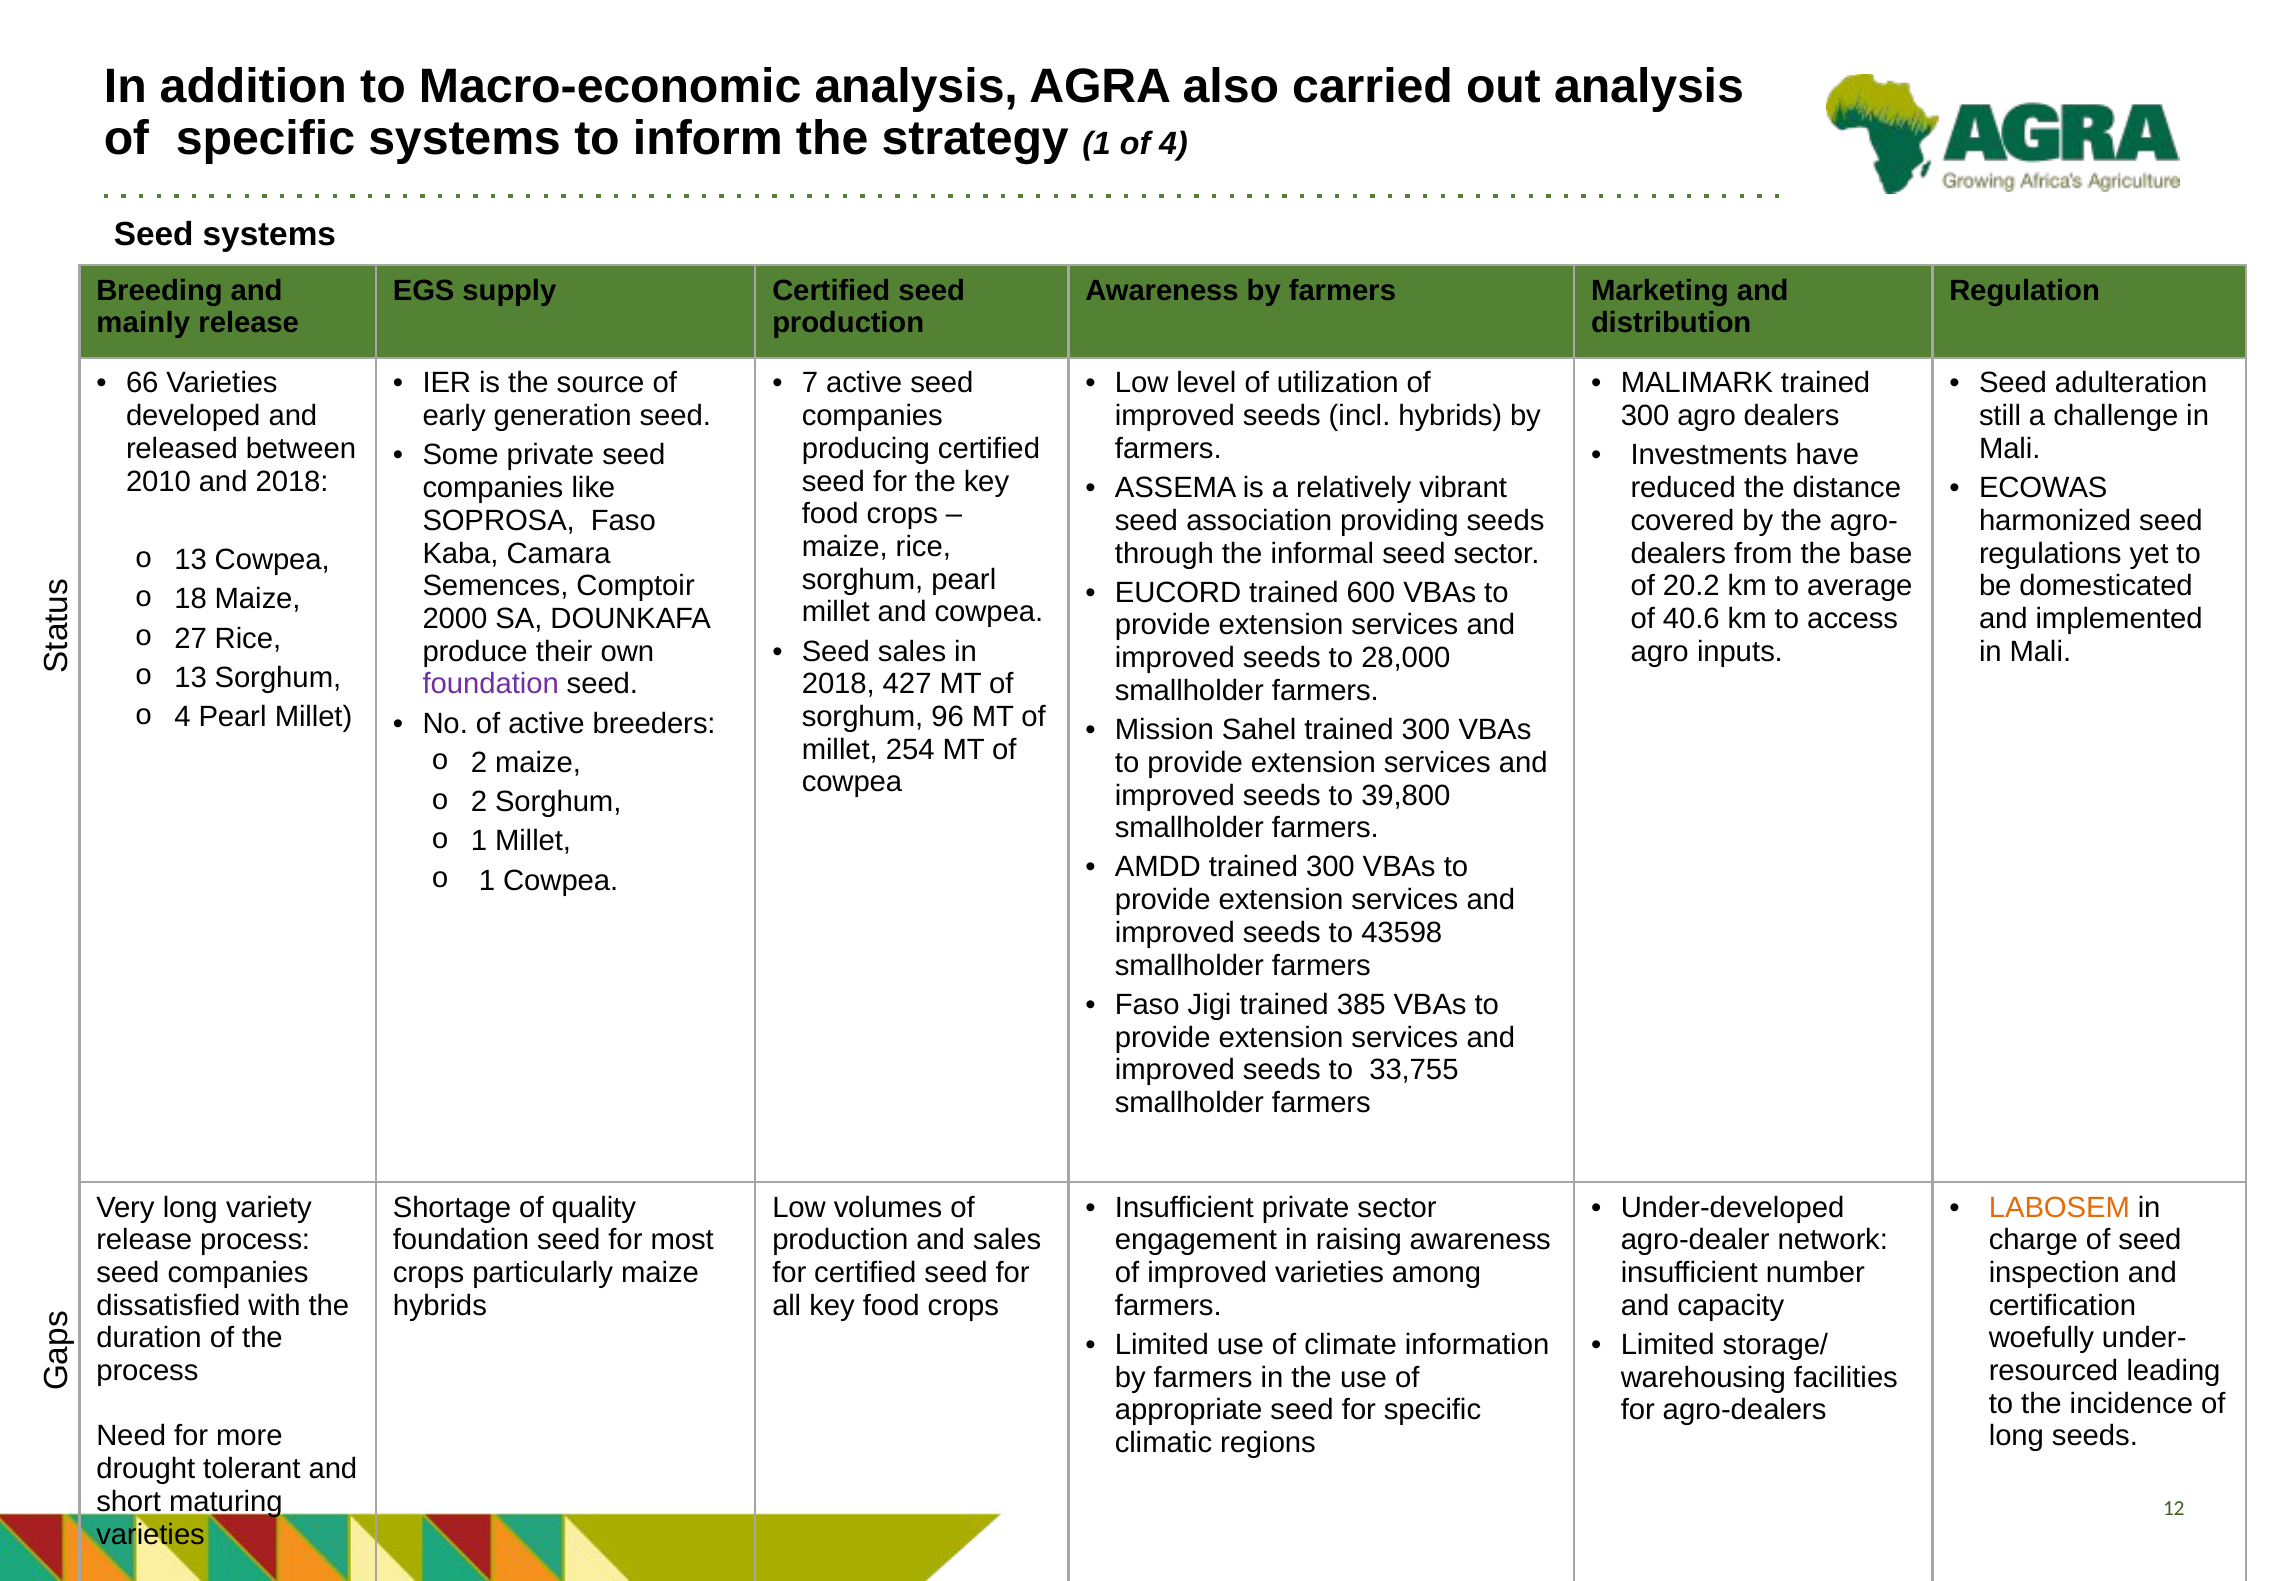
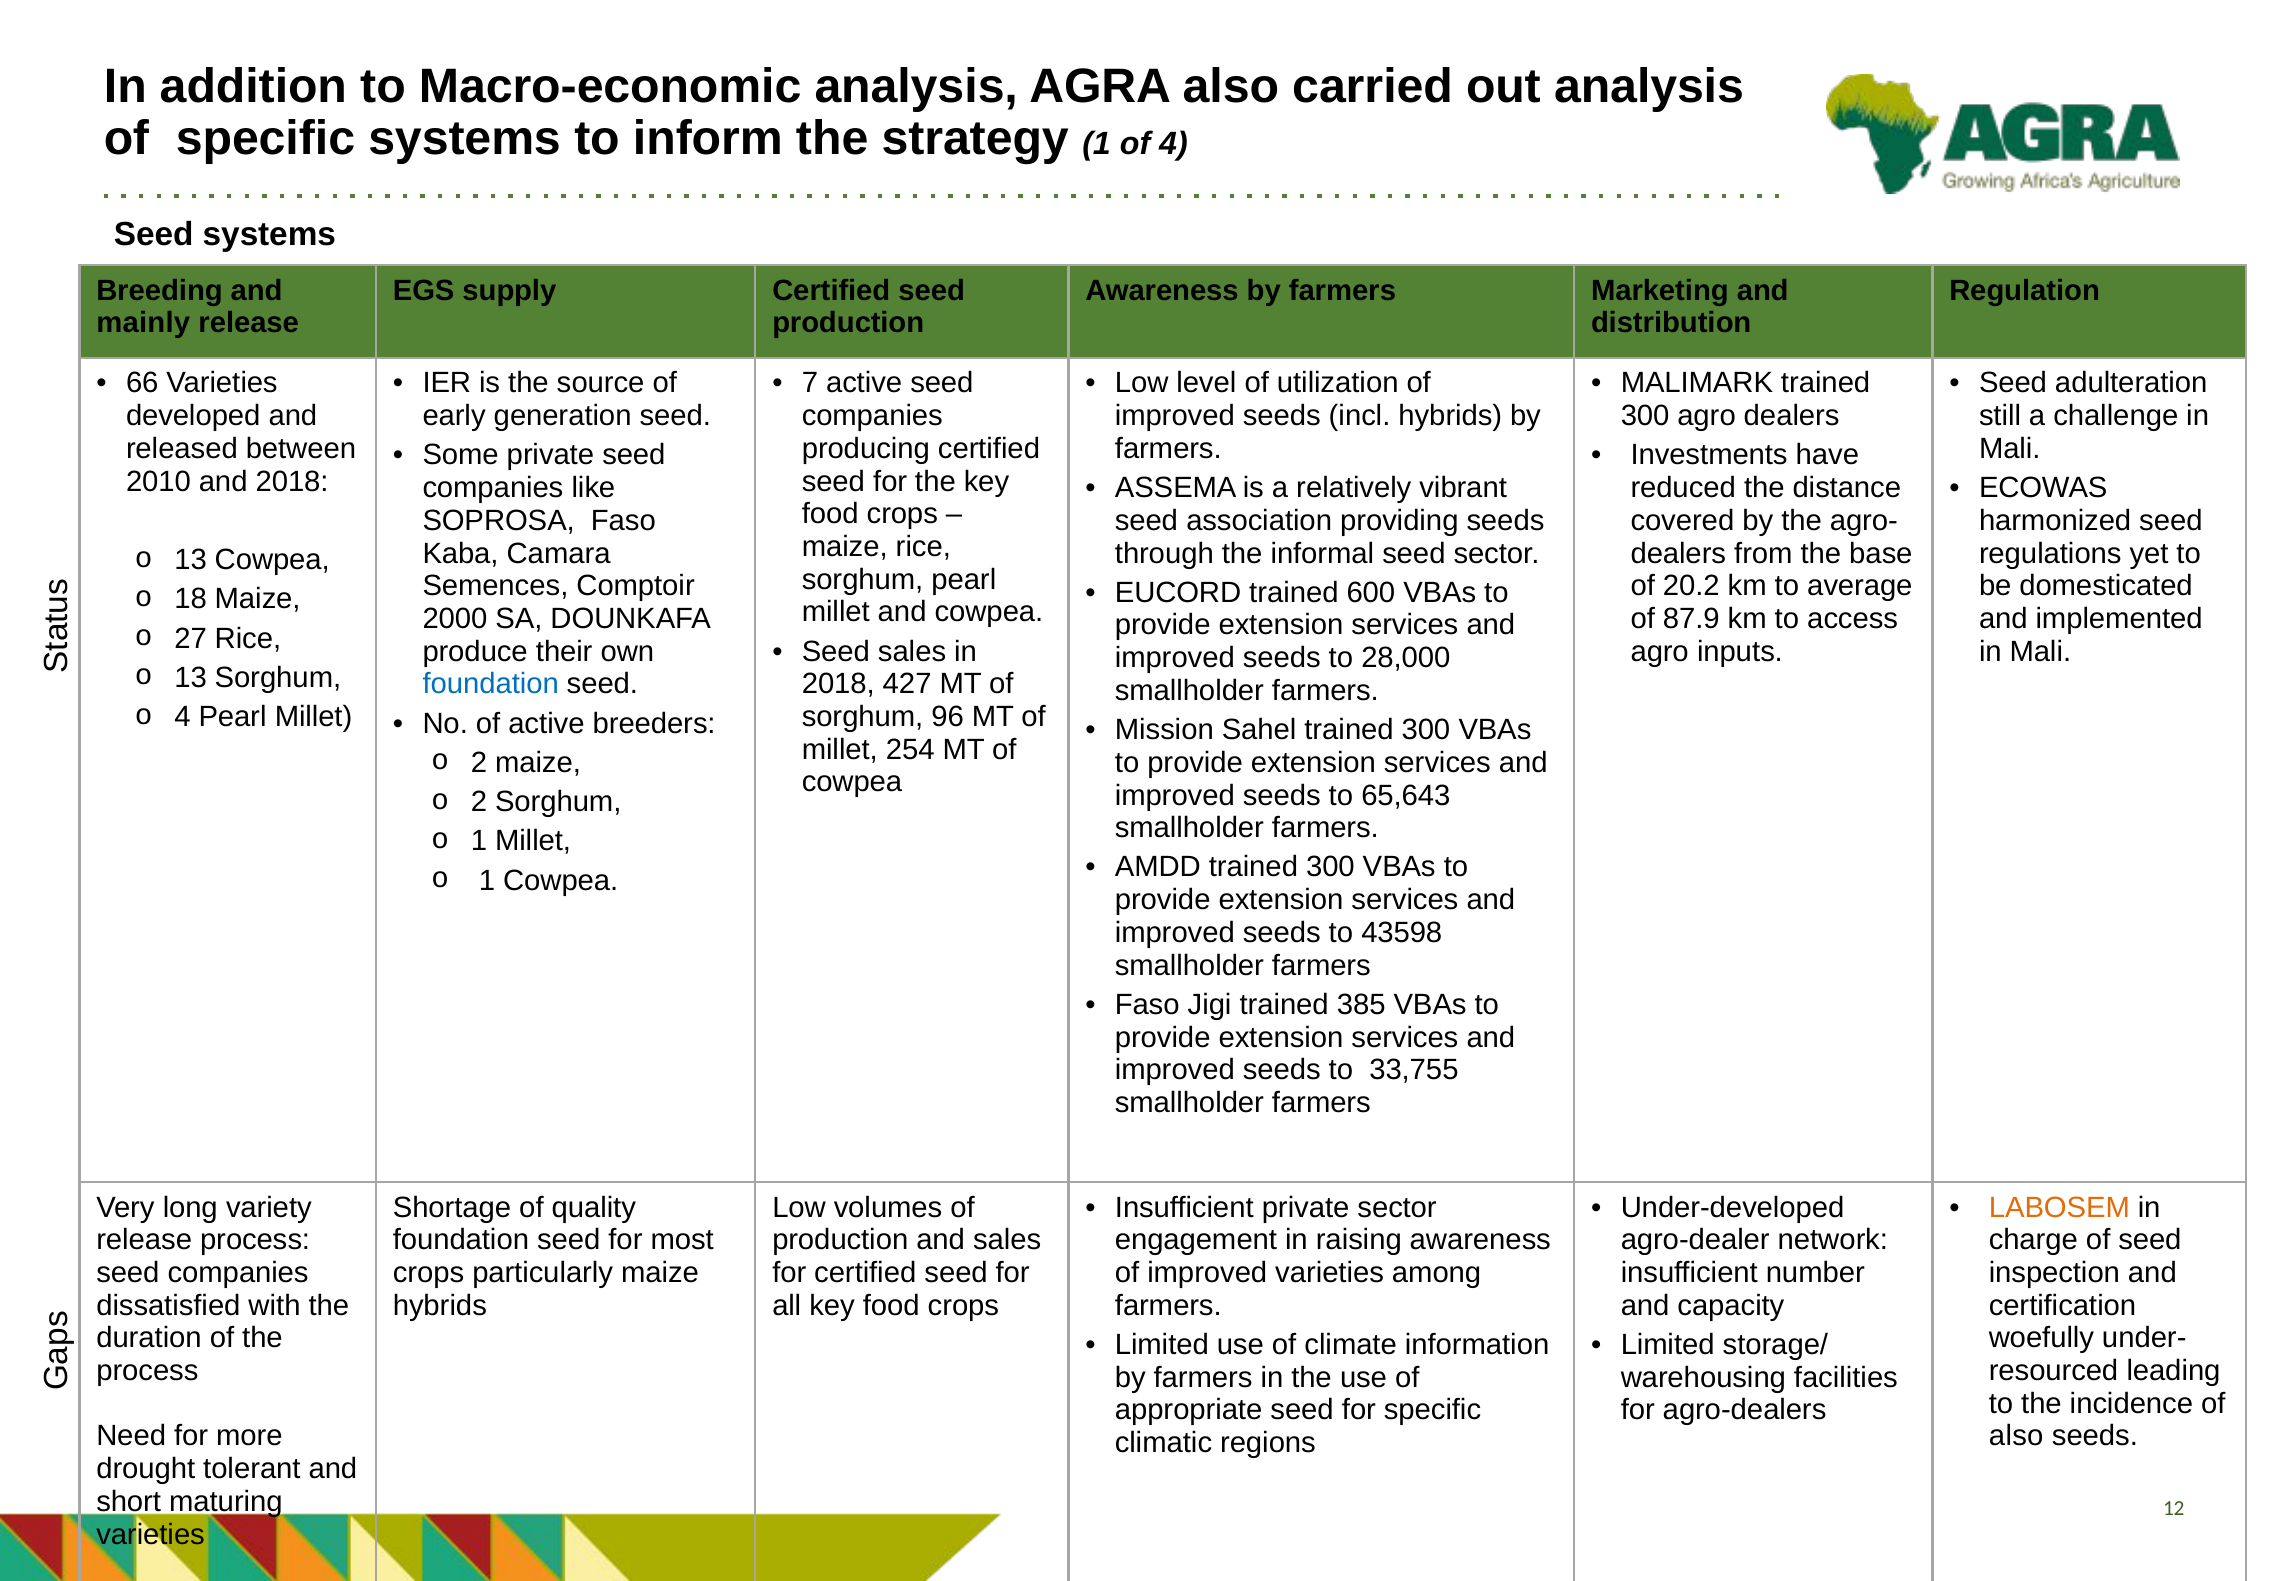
40.6: 40.6 -> 87.9 (1691, 619)
foundation colour: purple -> blue (491, 684)
39,800: 39,800 -> 65,643 (1406, 795)
long: long -> also (2016, 1436)
